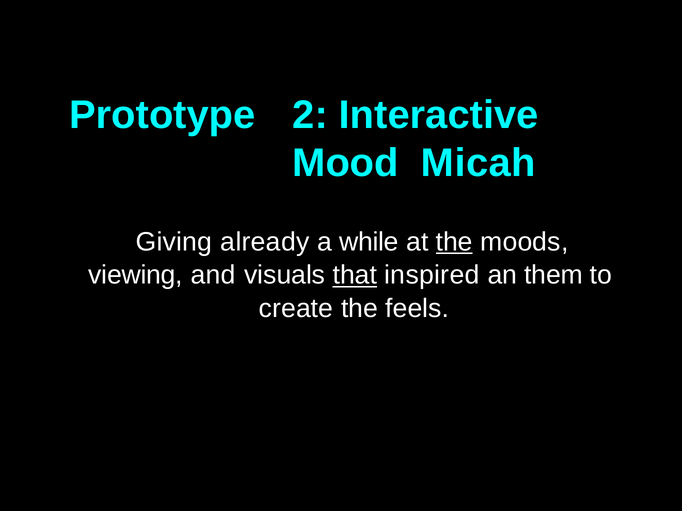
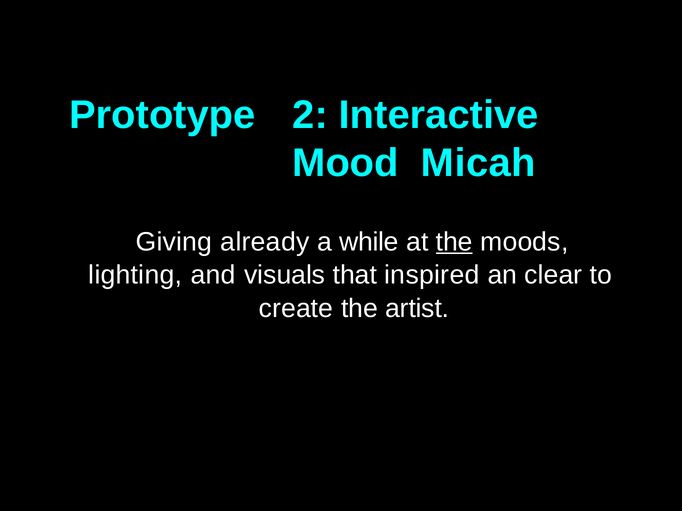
viewing: viewing -> lighting (135, 275)
that underline: present -> none (355, 275)
them: them -> clear (553, 275)
feels: feels -> artist (417, 309)
